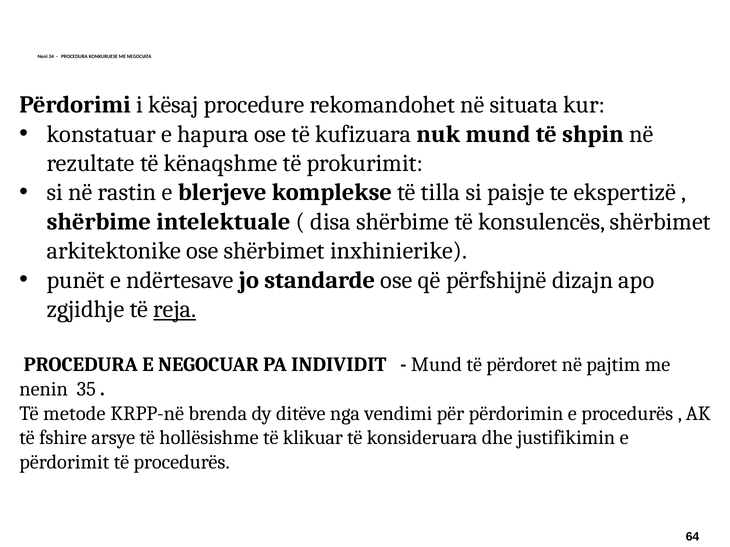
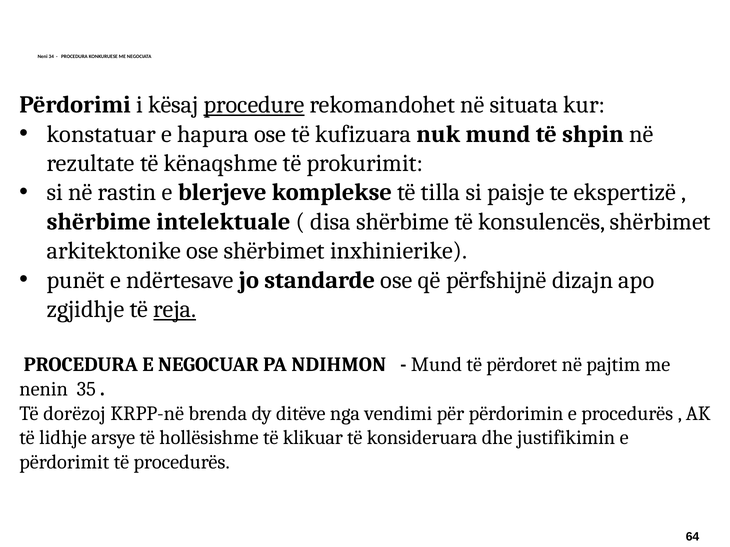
procedure underline: none -> present (254, 105)
INDIVIDIT: INDIVIDIT -> NDIHMON (339, 365)
metode: metode -> dorëzoj (74, 414)
fshire: fshire -> lidhje (63, 438)
